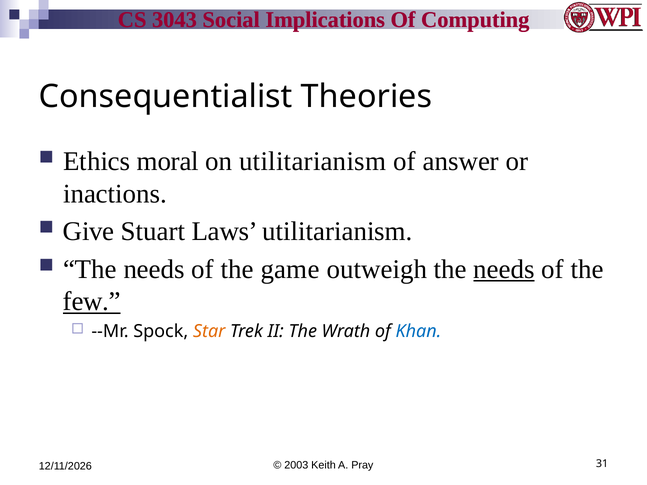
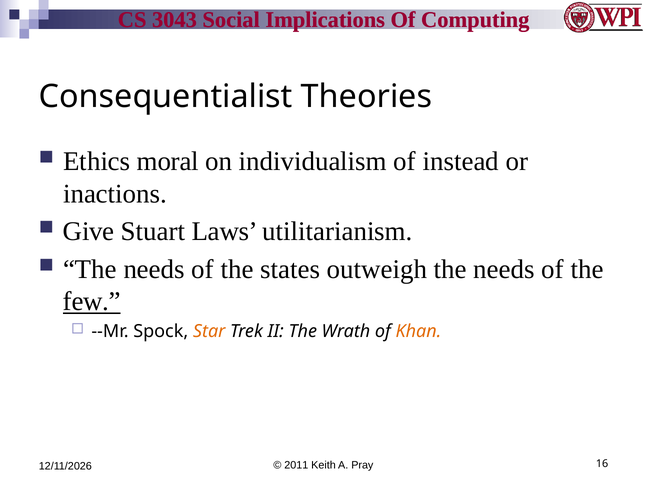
on utilitarianism: utilitarianism -> individualism (313, 161)
answer: answer -> instead (461, 161)
game: game -> states (290, 269)
needs underline: present -> none (504, 269)
Khan colour: blue -> orange (418, 332)
2003: 2003 -> 2011 (296, 465)
31: 31 -> 16 (602, 464)
